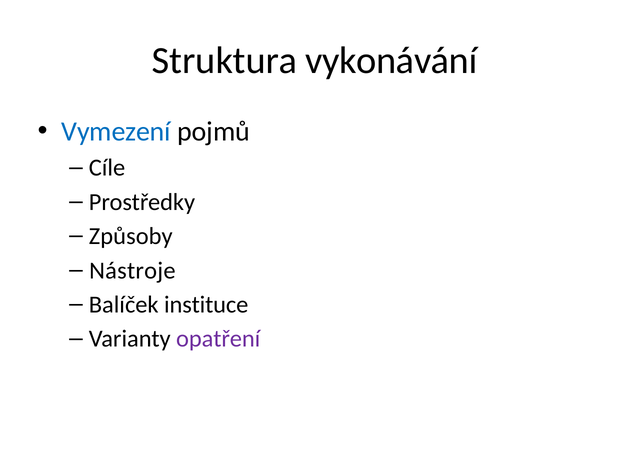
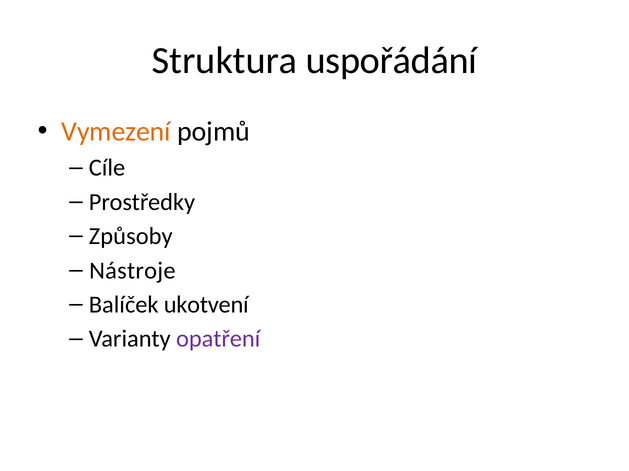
vykonávání: vykonávání -> uspořádání (391, 61)
Vymezení colour: blue -> orange (116, 132)
instituce: instituce -> ukotvení (206, 305)
